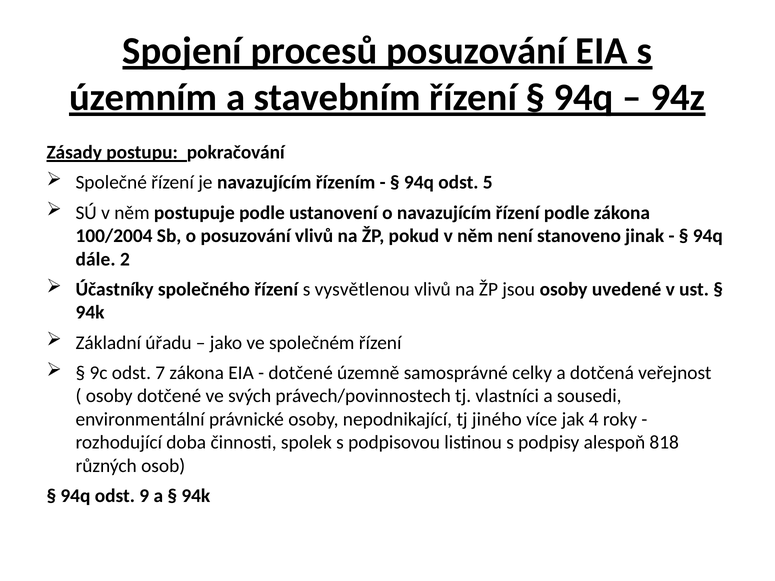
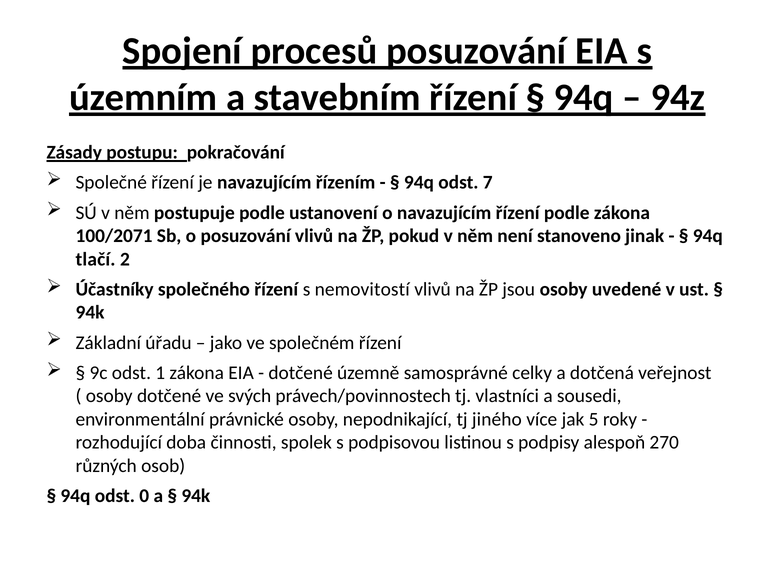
5: 5 -> 7 (488, 183)
100/2004: 100/2004 -> 100/2071 (114, 236)
dále: dále -> tlačí (96, 259)
vysvětlenou: vysvětlenou -> nemovitostí (362, 289)
7: 7 -> 1 (160, 373)
4: 4 -> 5 (594, 419)
818: 818 -> 270 (664, 443)
9: 9 -> 0 (144, 496)
